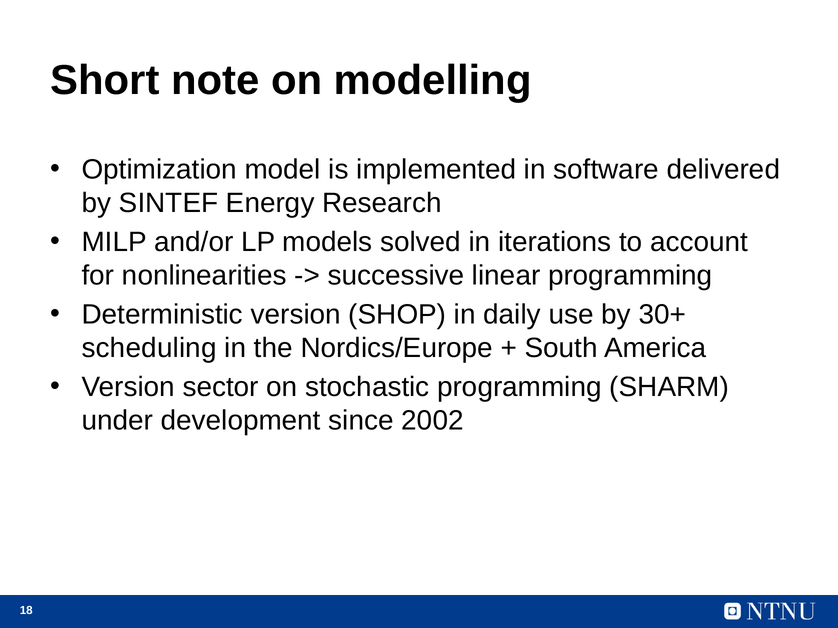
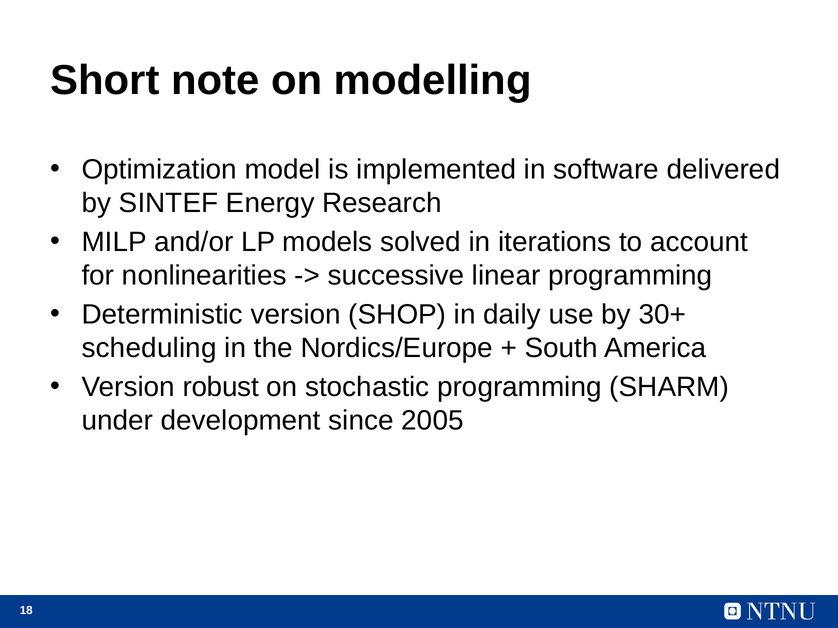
sector: sector -> robust (221, 387)
2002: 2002 -> 2005 (433, 421)
